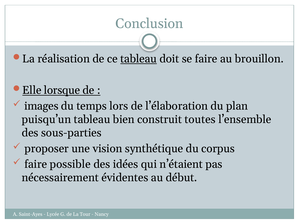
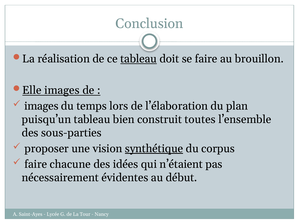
Elle lorsque: lorsque -> images (62, 90)
synthétique underline: none -> present (154, 149)
possible: possible -> chacune (70, 164)
